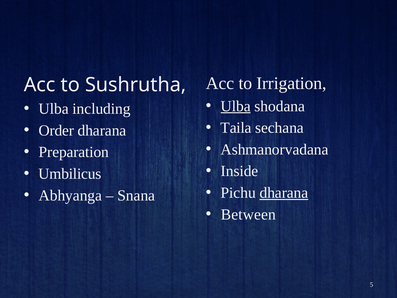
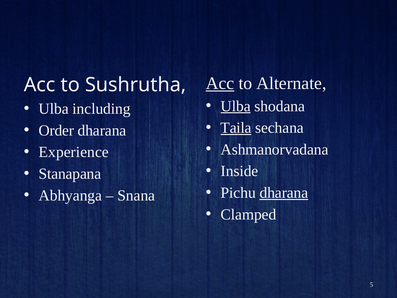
Acc underline: none -> present (220, 83)
Irrigation: Irrigation -> Alternate (291, 83)
Taila underline: none -> present (236, 128)
Preparation: Preparation -> Experience (74, 152)
Umbilicus: Umbilicus -> Stanapana (70, 174)
Between: Between -> Clamped (248, 214)
